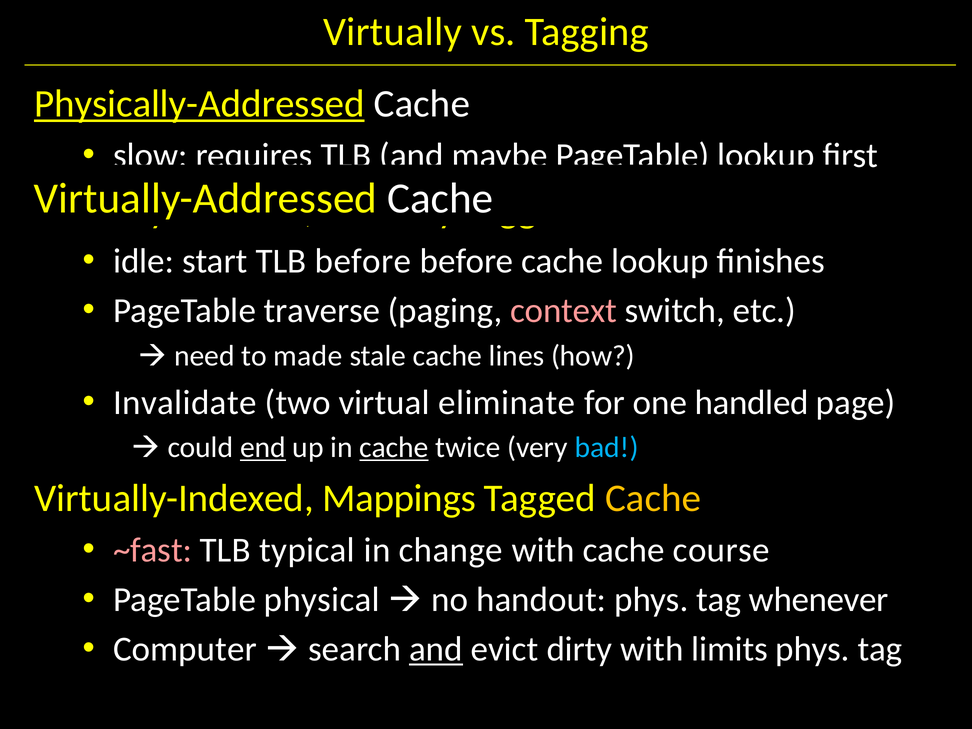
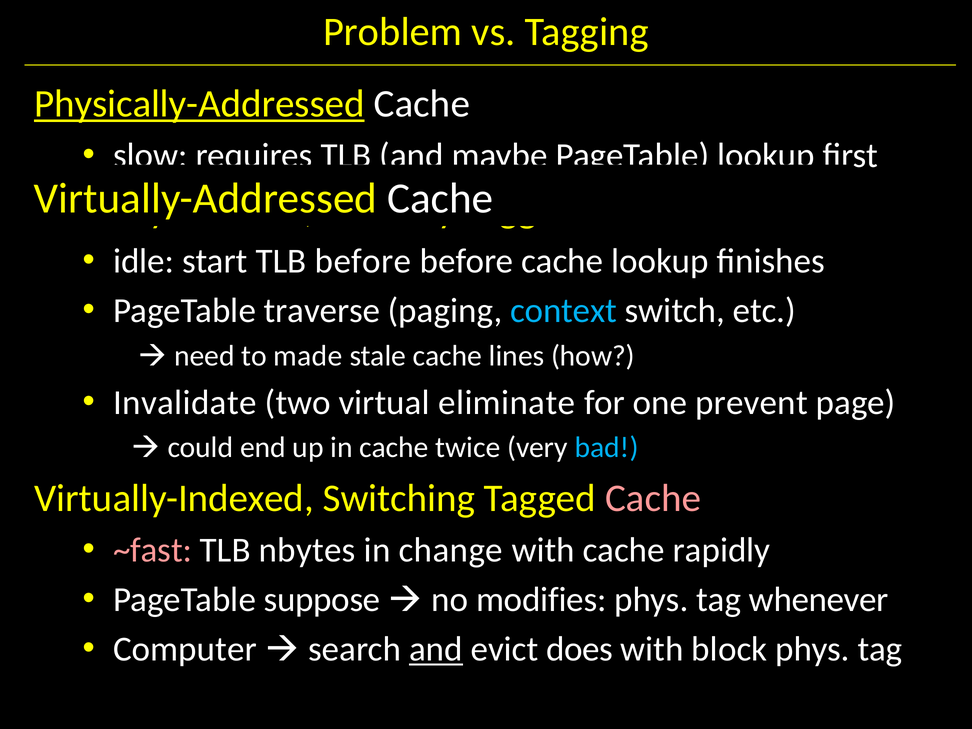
Virtually: Virtually -> Problem (393, 32)
context colour: pink -> light blue (564, 311)
handled: handled -> prevent (751, 403)
end underline: present -> none (263, 448)
cache underline: present -> none (394, 448)
Mappings: Mappings -> Switching (399, 498)
Cache colour: yellow -> pink (653, 498)
typical: typical -> nbytes (307, 550)
course: course -> rapidly (722, 550)
physical: physical -> suppose (322, 600)
handout: handout -> modifies (541, 600)
dirty: dirty -> does (580, 649)
limits: limits -> block (729, 649)
